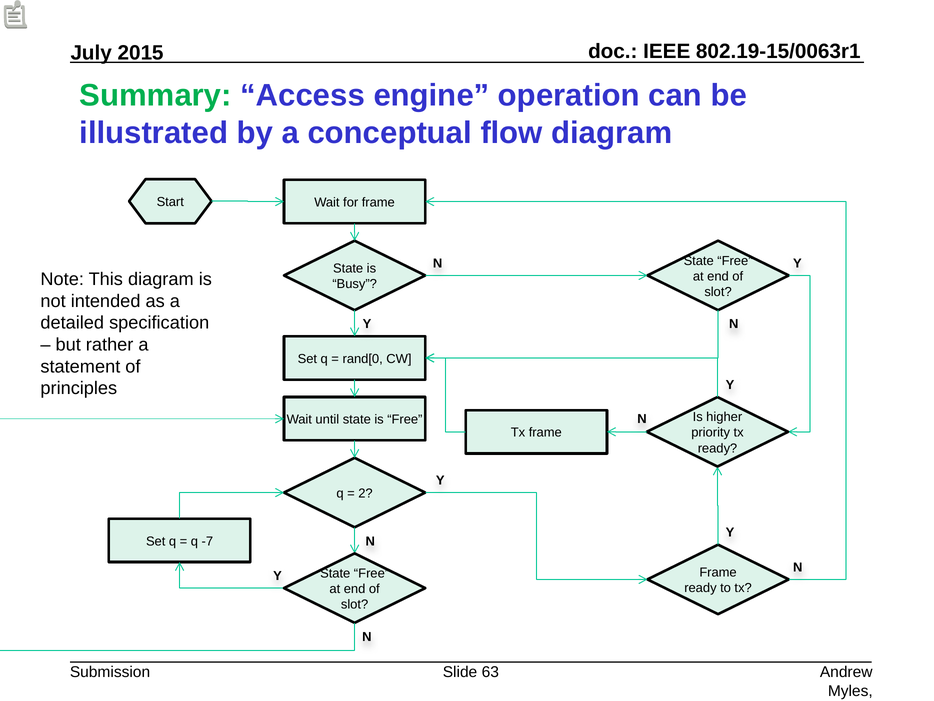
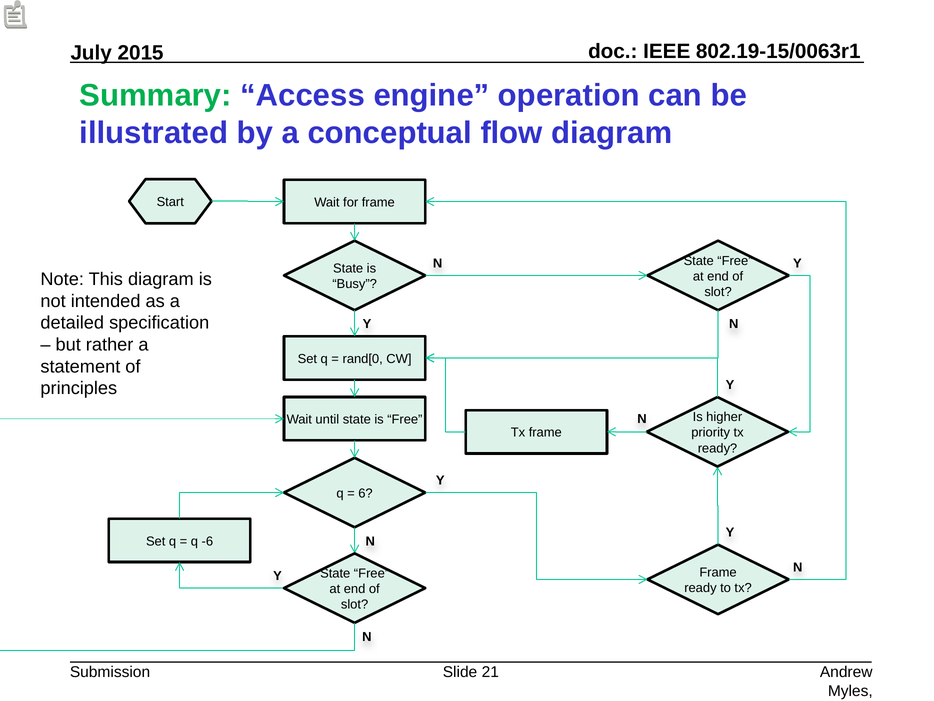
2: 2 -> 6 (365, 493)
-7: -7 -> -6 (207, 541)
63: 63 -> 21 (490, 672)
